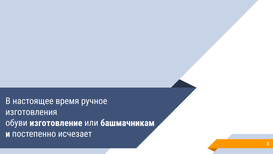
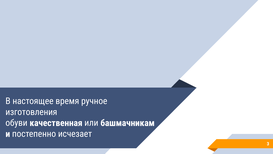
изготовление: изготовление -> качественная (56, 123)
